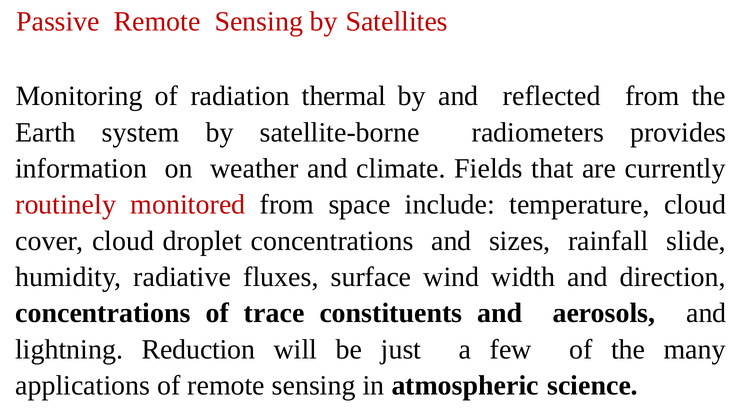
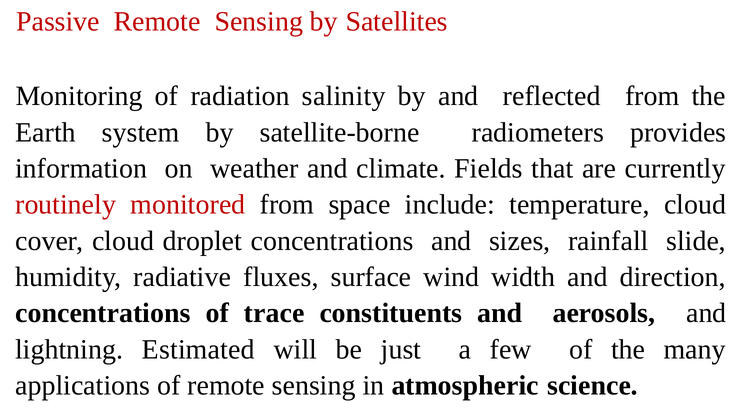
thermal: thermal -> salinity (344, 96)
Reduction: Reduction -> Estimated (198, 349)
